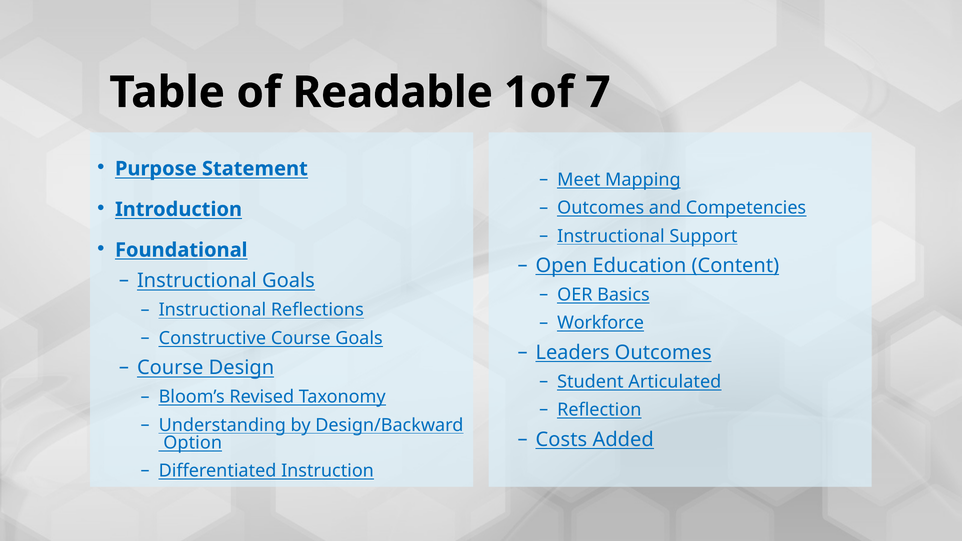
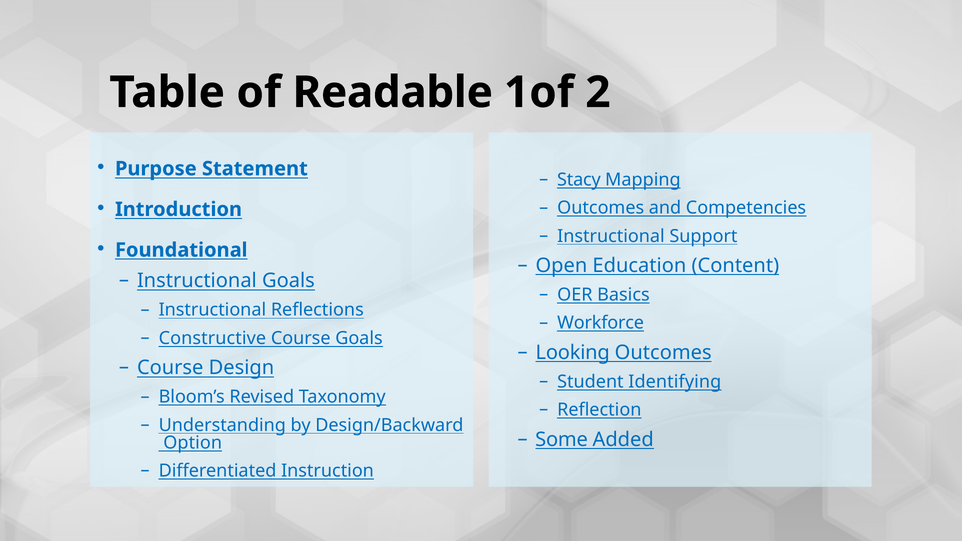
7: 7 -> 2 (598, 93)
Meet: Meet -> Stacy (579, 180)
Leaders: Leaders -> Looking (573, 353)
Articulated: Articulated -> Identifying (675, 382)
Costs: Costs -> Some (562, 440)
